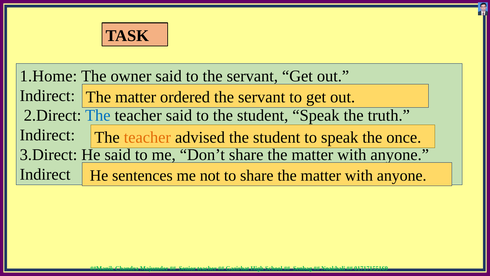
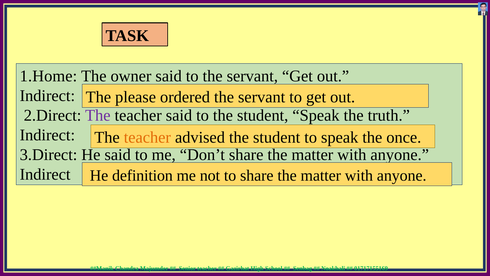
matter: matter -> please (136, 97)
The colour: blue -> purple (98, 115)
sentences: sentences -> definition (142, 175)
